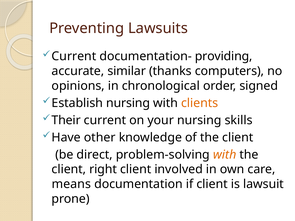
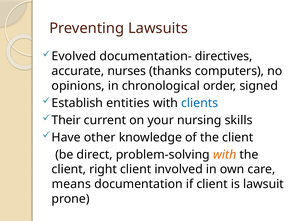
Current: Current -> Evolved (74, 56)
providing: providing -> directives (224, 56)
similar: similar -> nurses (127, 71)
Establish nursing: nursing -> entities (128, 103)
clients colour: orange -> blue (200, 103)
